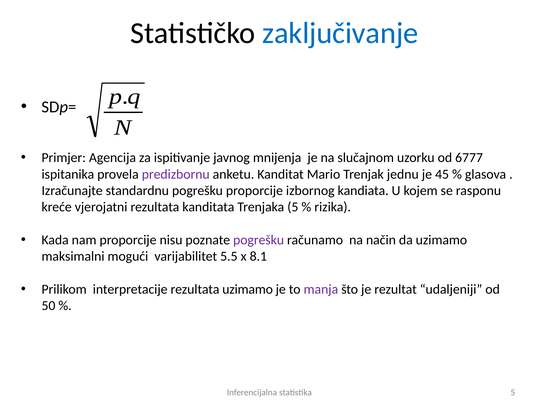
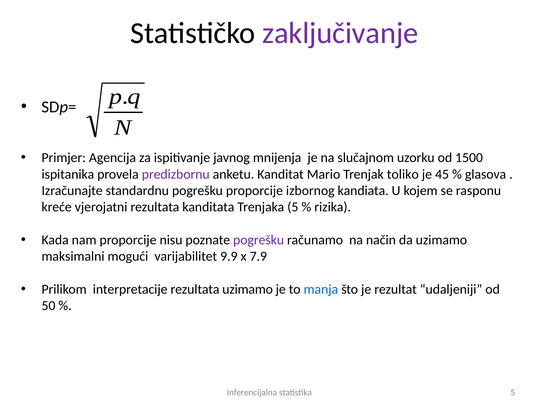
zaključivanje colour: blue -> purple (340, 33)
6777: 6777 -> 1500 (469, 158)
jednu: jednu -> toliko (403, 174)
5.5: 5.5 -> 9.9 (229, 256)
8.1: 8.1 -> 7.9 (258, 256)
manja colour: purple -> blue (321, 289)
